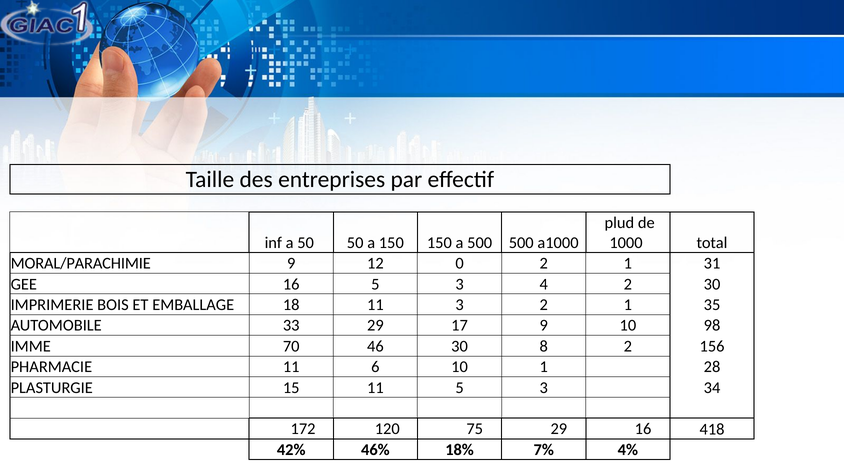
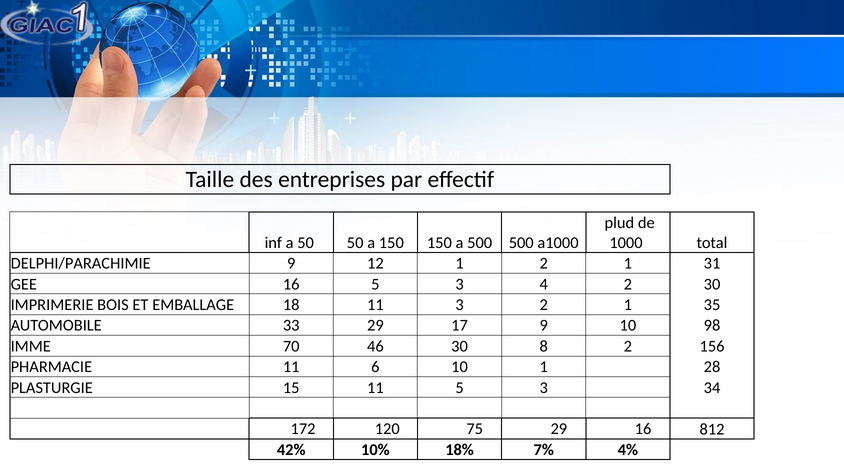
MORAL/PARACHIMIE: MORAL/PARACHIMIE -> DELPHI/PARACHIMIE (81, 263)
12 0: 0 -> 1 (460, 263)
418: 418 -> 812 (712, 429)
46%: 46% -> 10% (375, 450)
